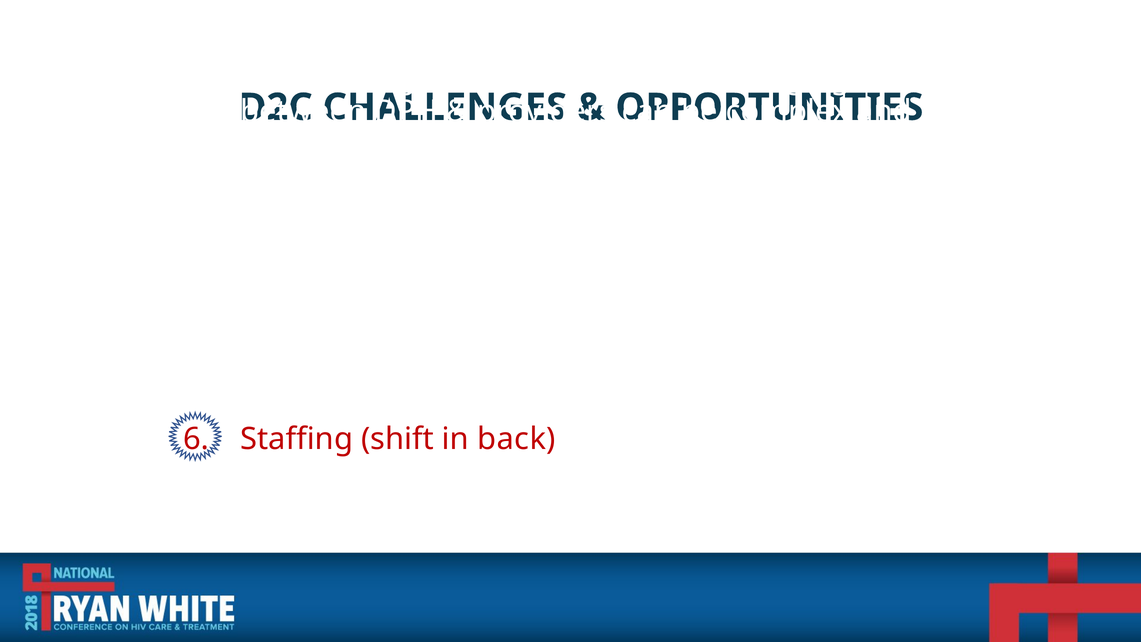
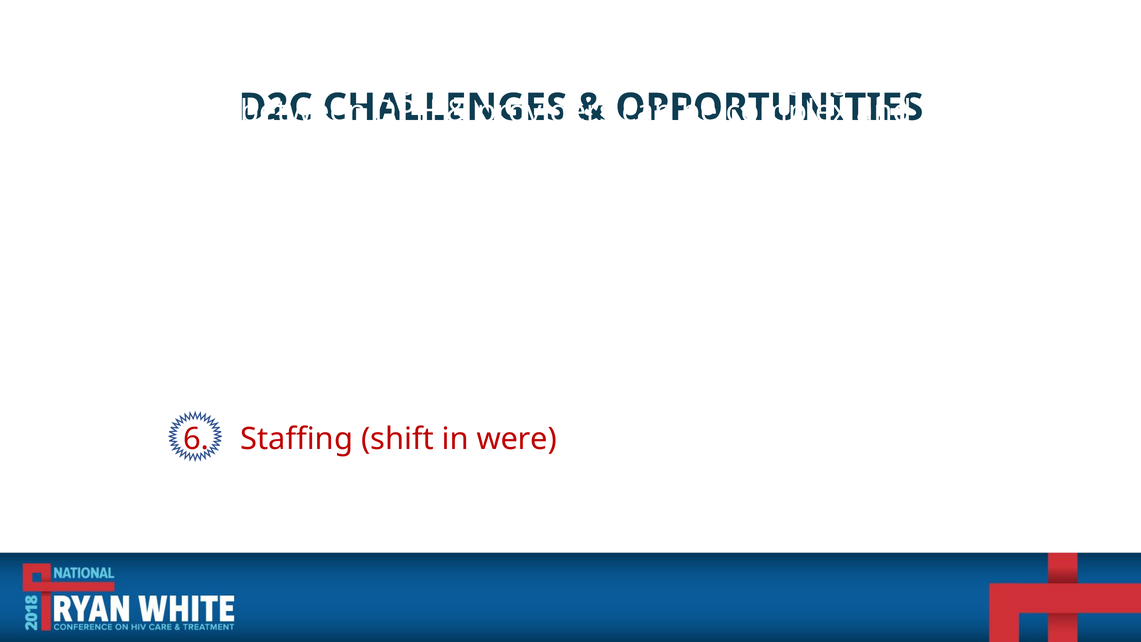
back: back -> were (517, 439)
